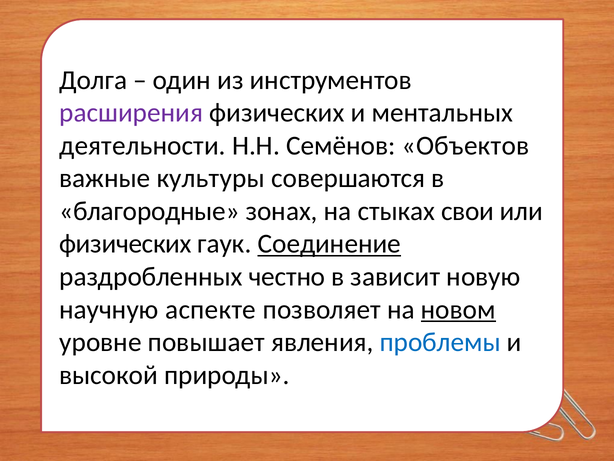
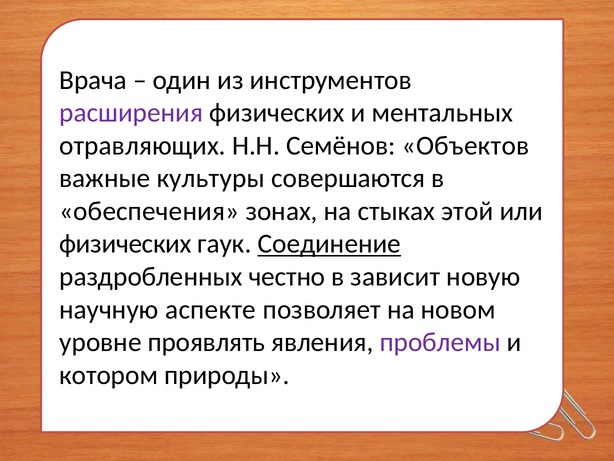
Долга: Долга -> Врача (93, 80)
деятельности: деятельности -> отравляющих (143, 145)
благородные: благородные -> обеспечения (149, 211)
свои: свои -> этой (467, 211)
новом underline: present -> none (458, 309)
повышает: повышает -> проявлять (206, 342)
проблемы colour: blue -> purple (440, 342)
высокой: высокой -> котором (109, 375)
